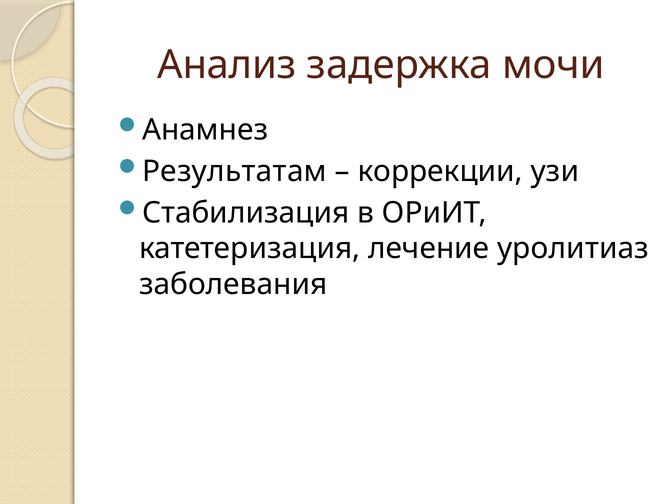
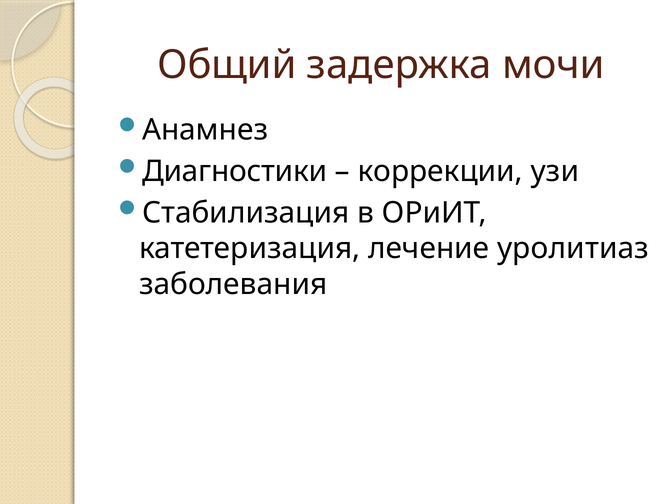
Анализ: Анализ -> Общий (227, 65)
Результатам: Результатам -> Диагностики (235, 171)
